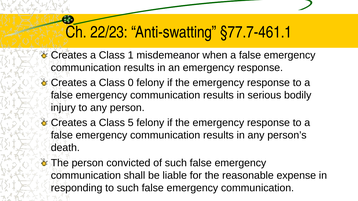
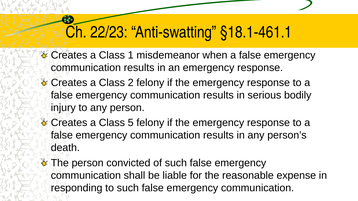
§77.7-461.1: §77.7-461.1 -> §18.1-461.1 (256, 32)
0: 0 -> 2 (131, 83)
